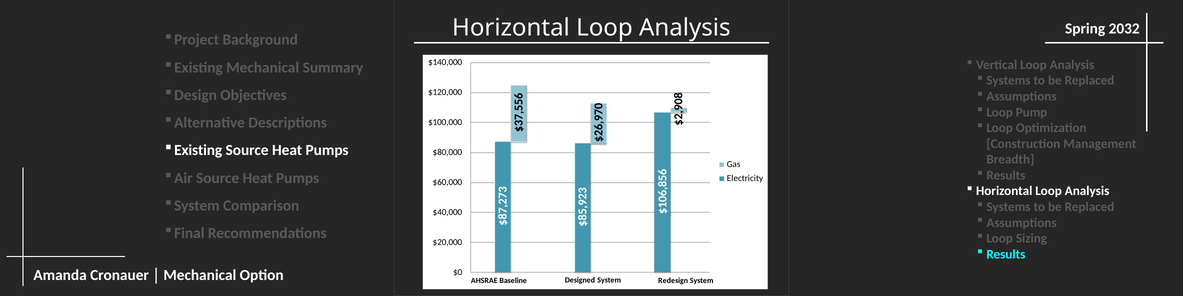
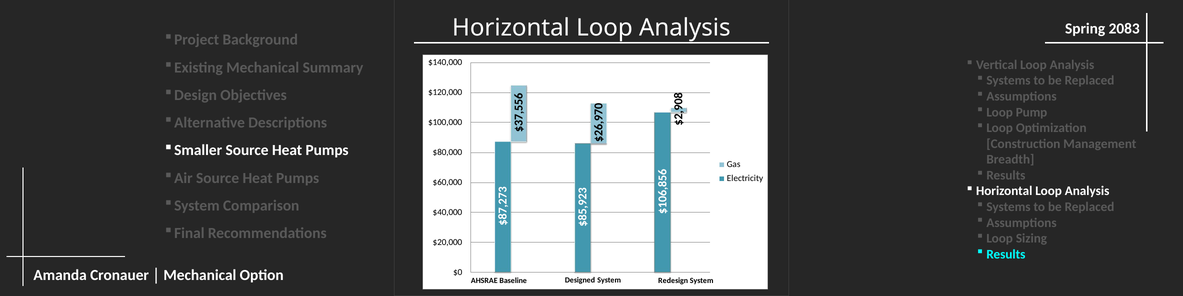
2032: 2032 -> 2083 (1124, 29)
Existing: Existing -> Smaller (198, 150)
